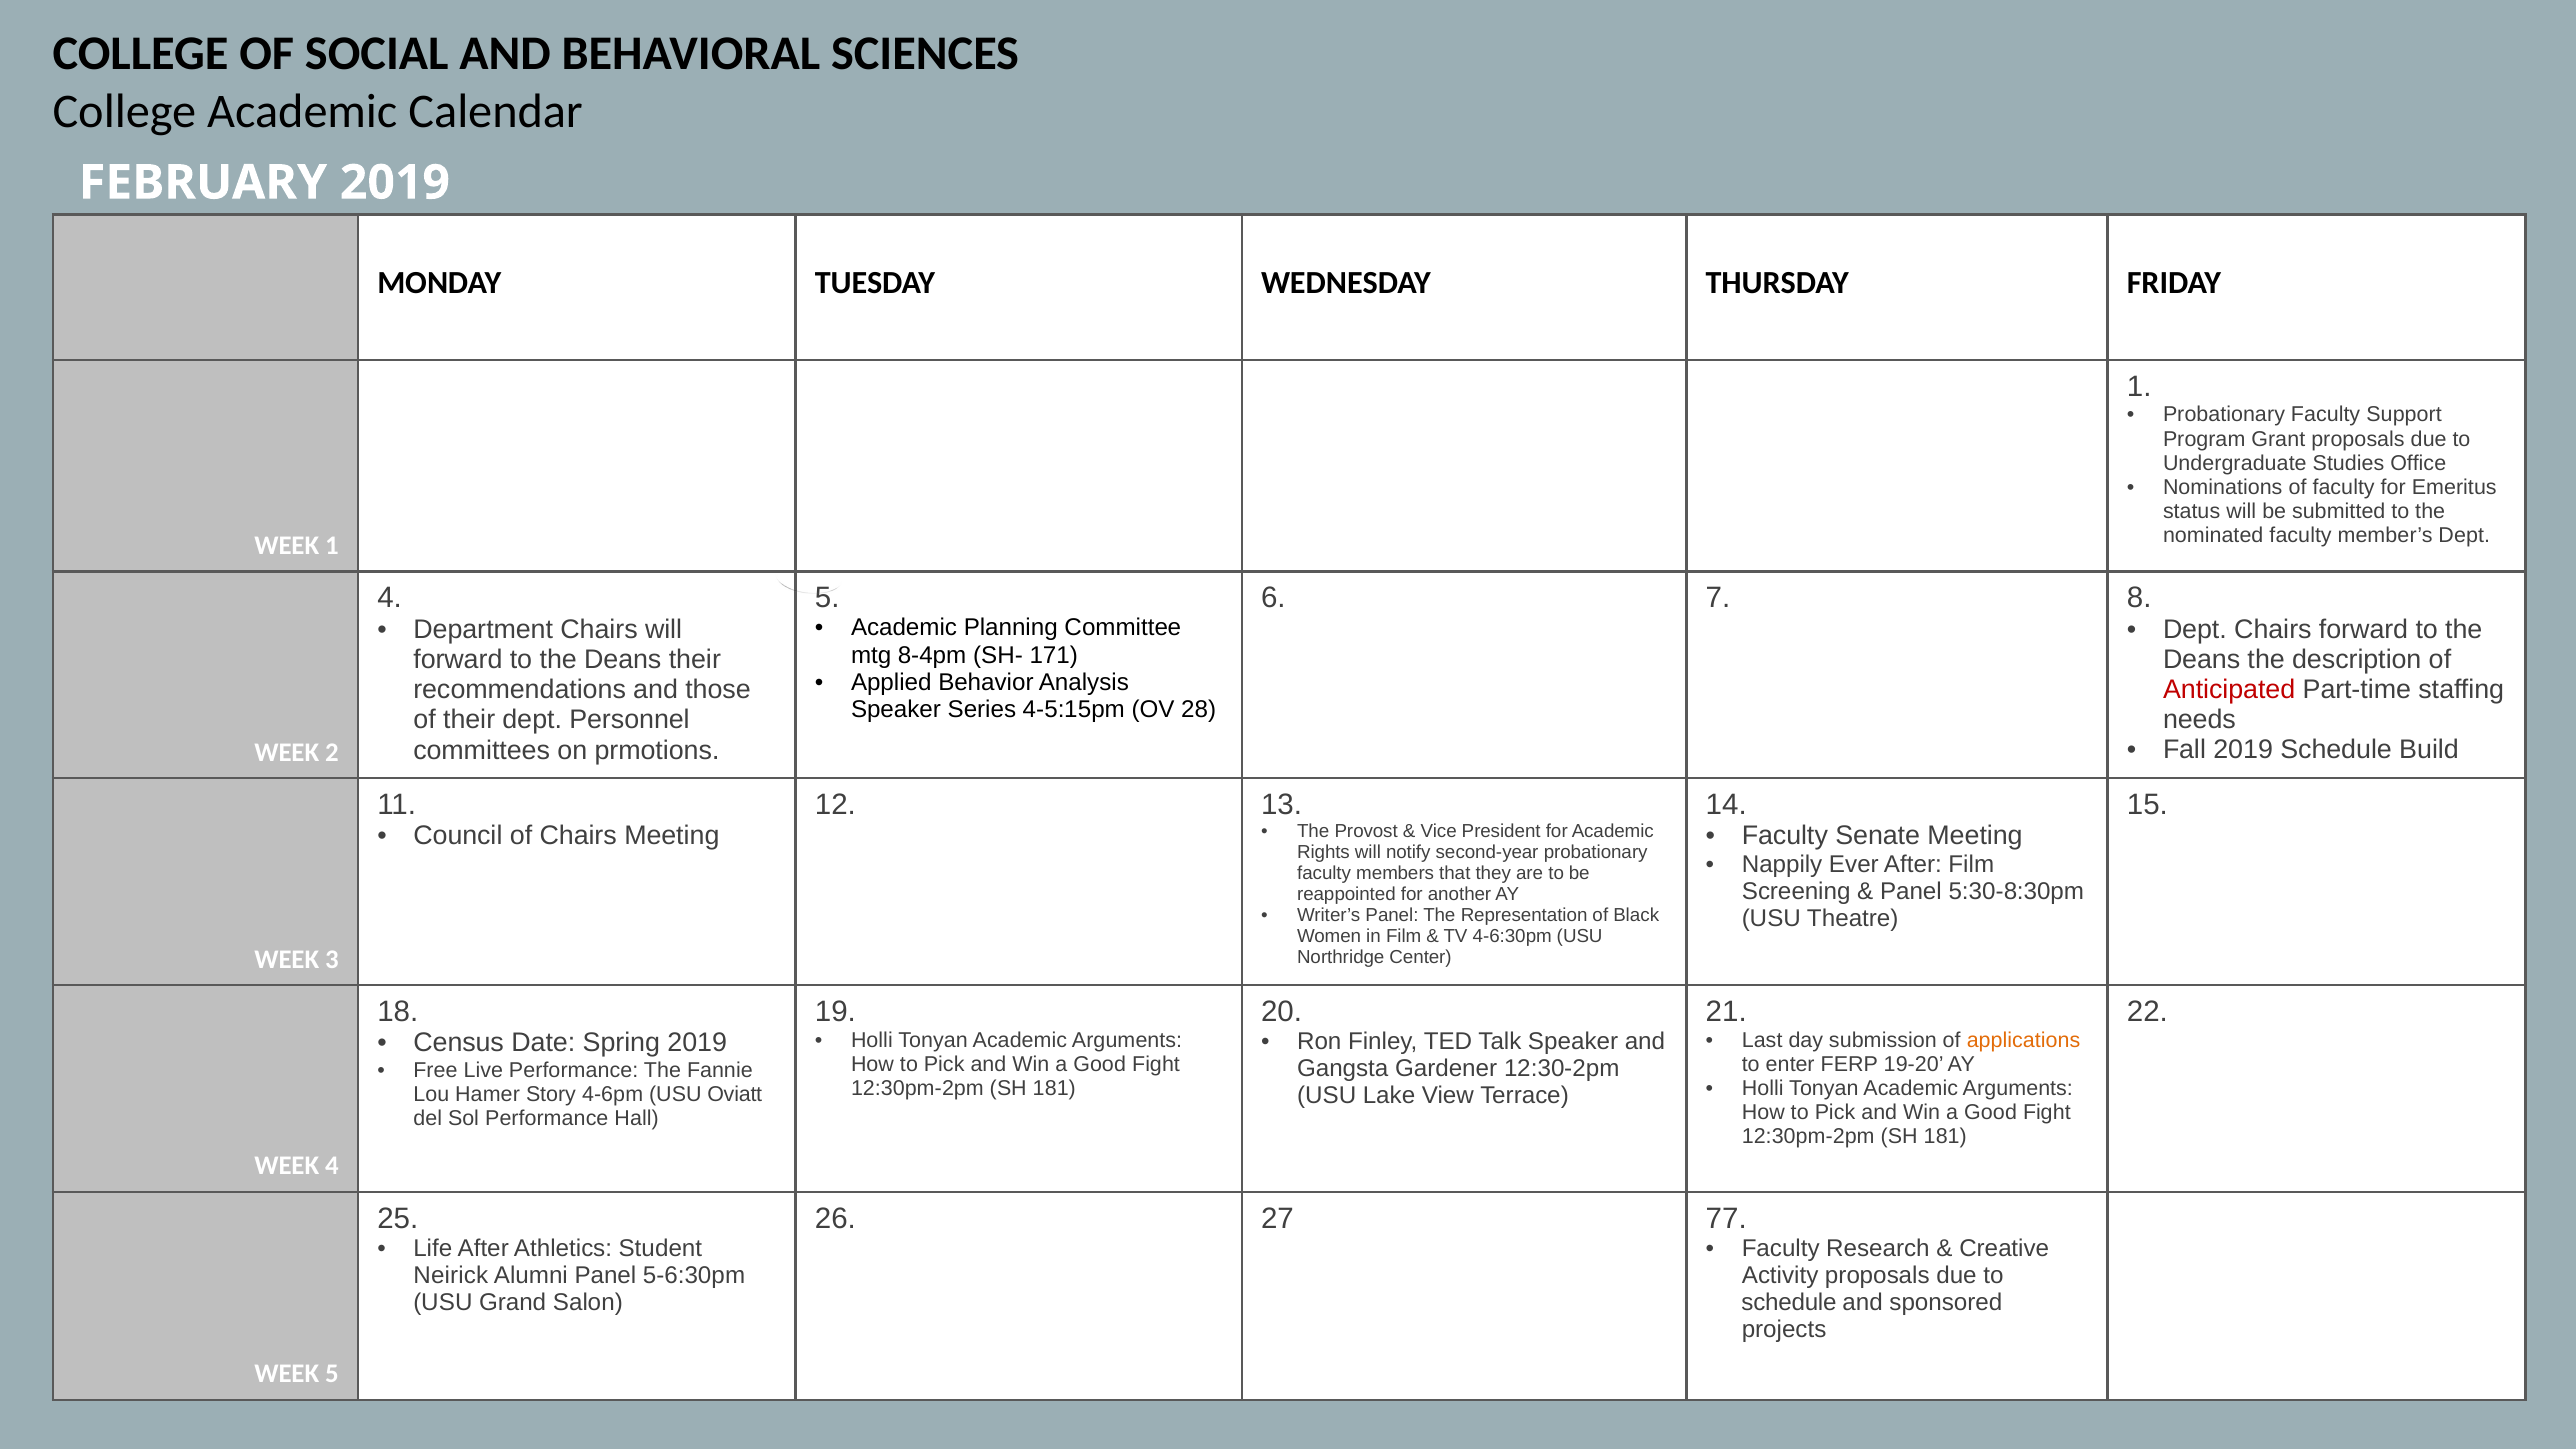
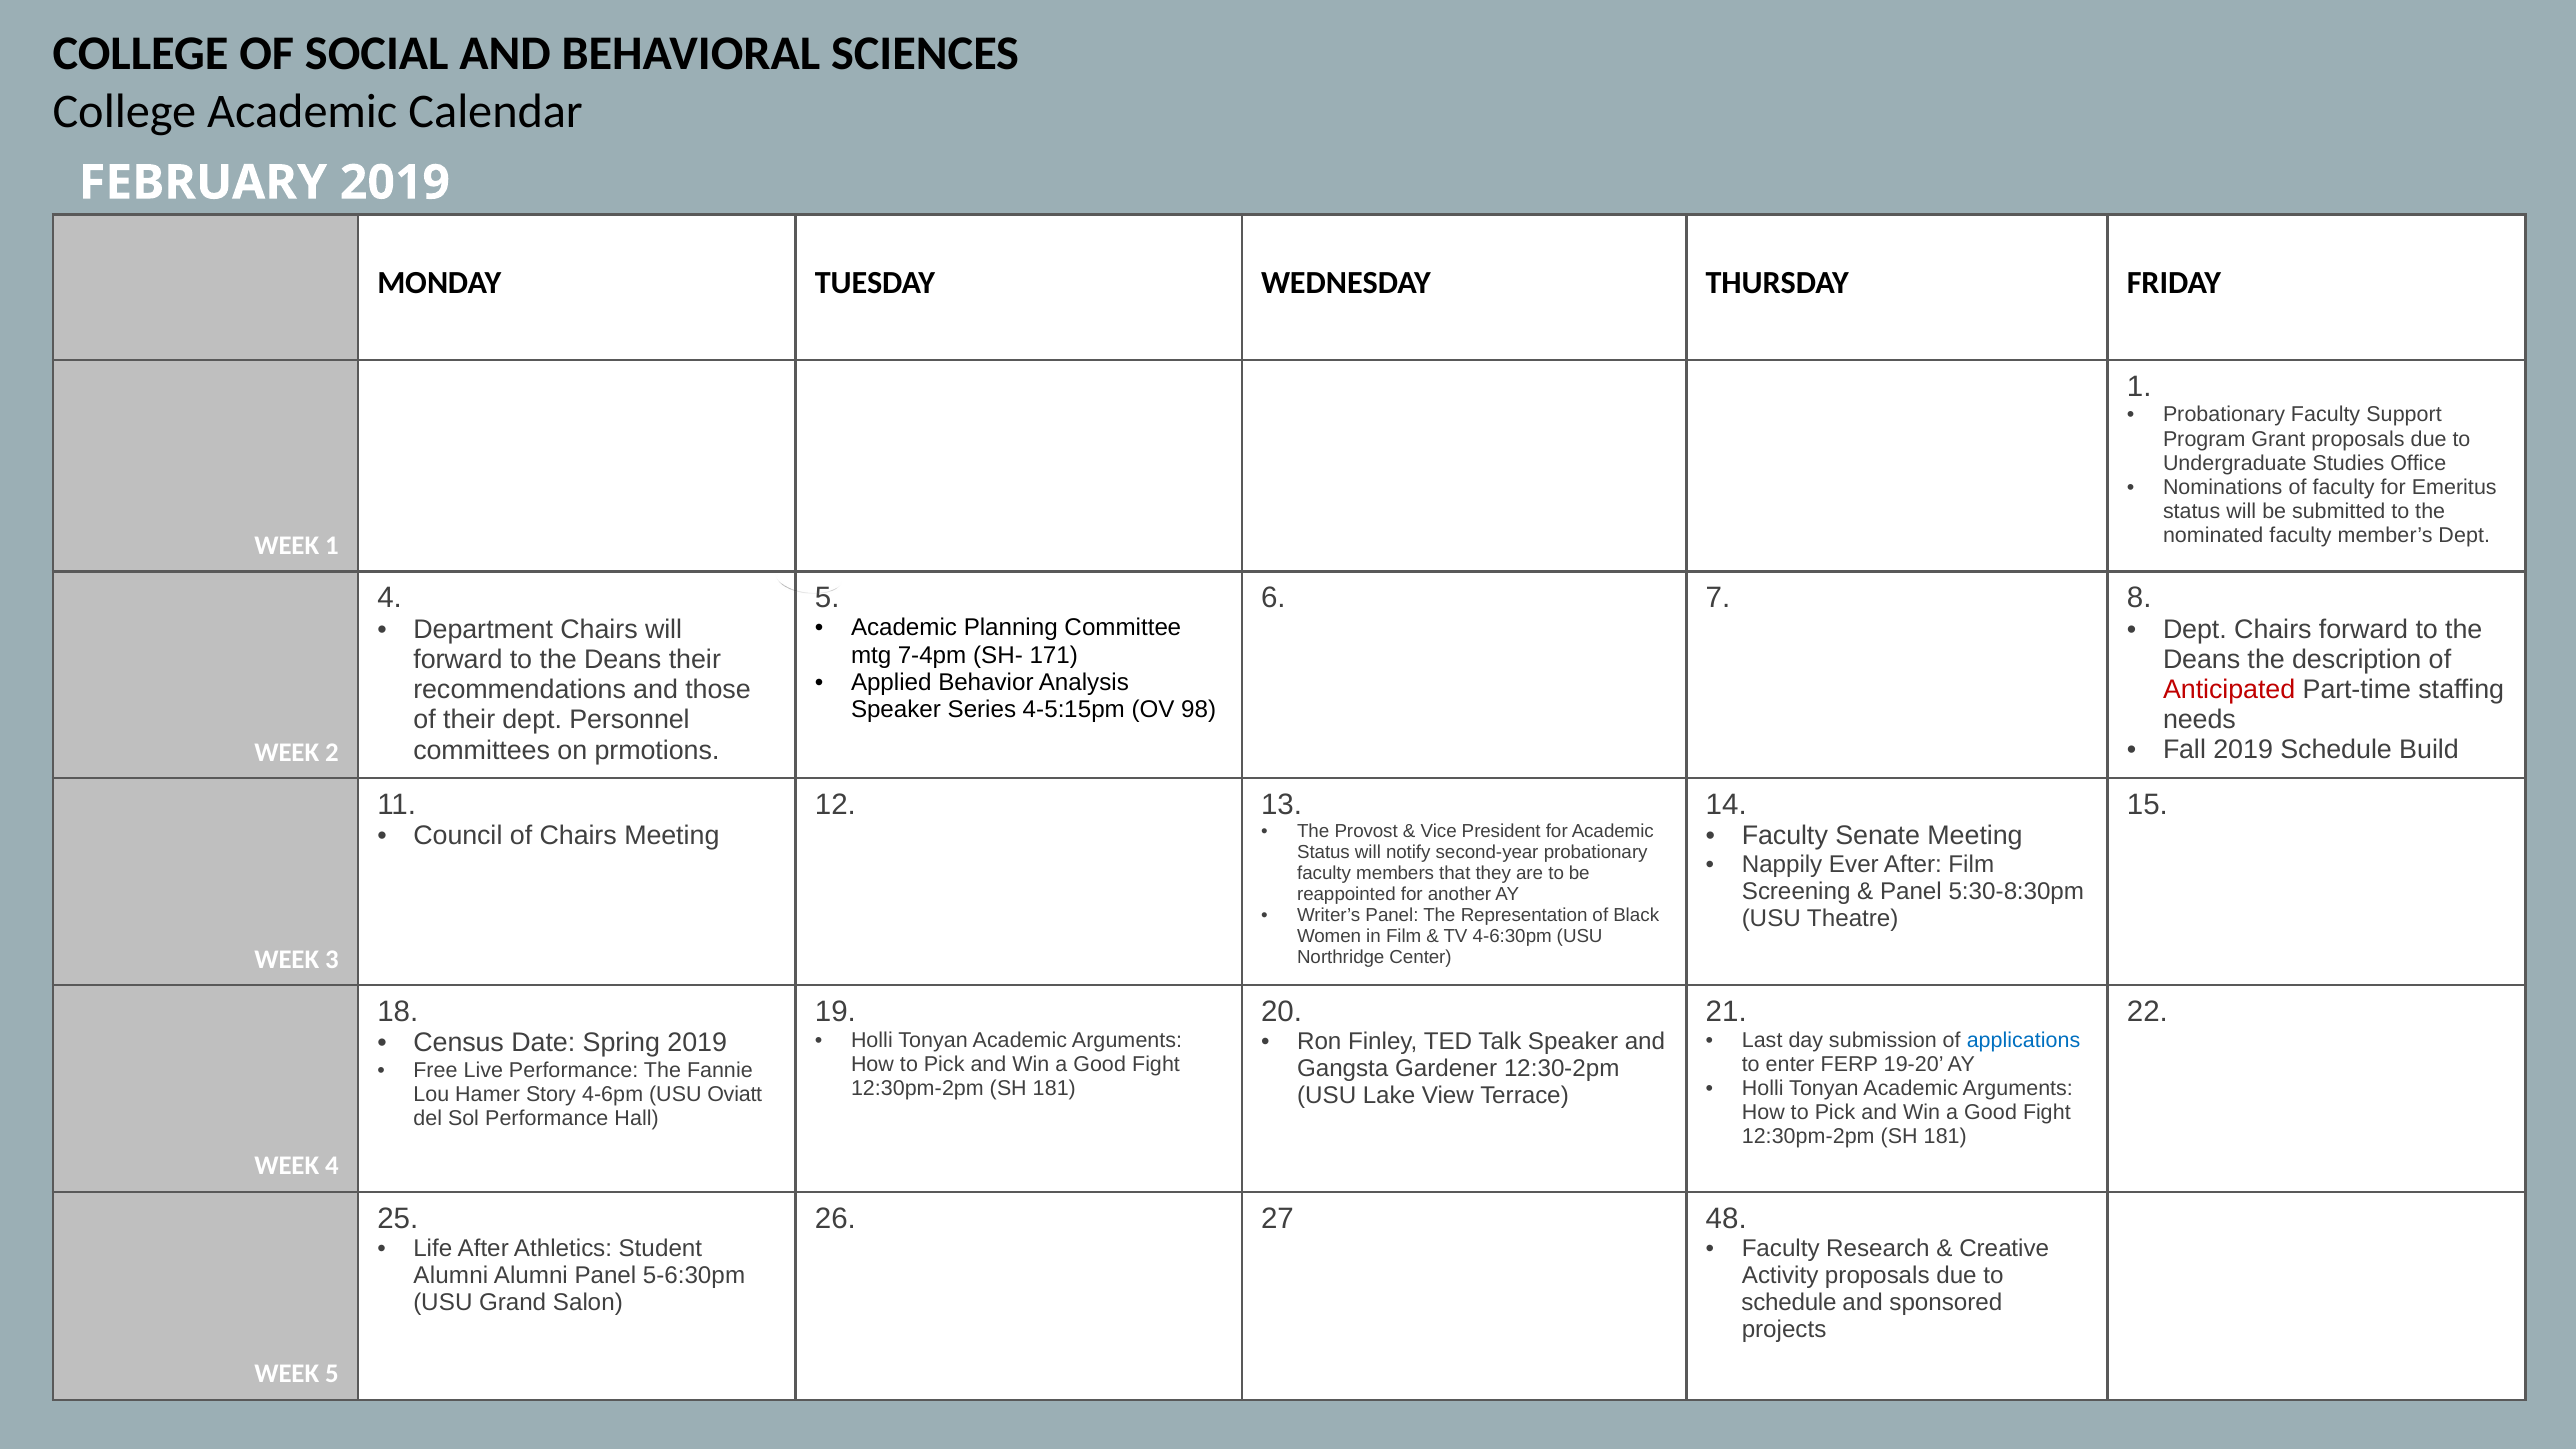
8-4pm: 8-4pm -> 7-4pm (932, 655)
28: 28 -> 98 (1199, 709)
Rights: Rights -> Status (1324, 853)
applications colour: orange -> blue (2024, 1040)
77: 77 -> 48 (1726, 1218)
Neirick: Neirick -> Alumni (451, 1275)
